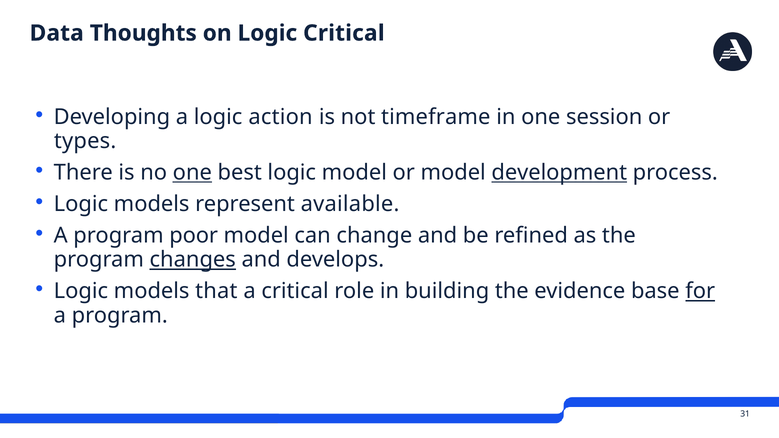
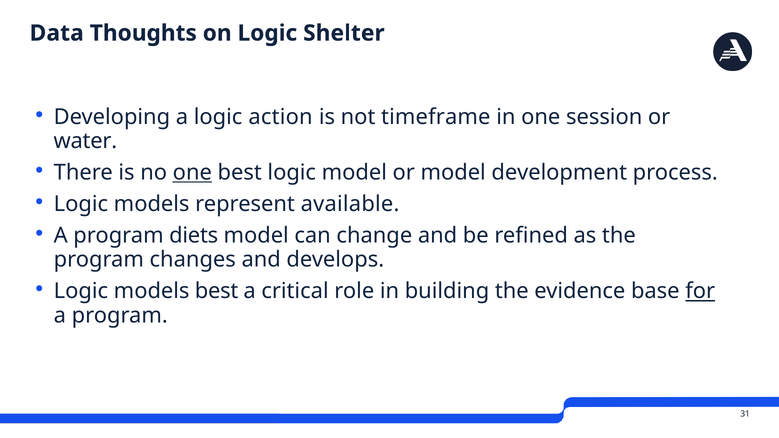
Logic Critical: Critical -> Shelter (344, 33)
types: types -> water (85, 141)
development underline: present -> none (559, 173)
poor: poor -> diets (194, 236)
changes underline: present -> none (193, 260)
models that: that -> best (217, 291)
